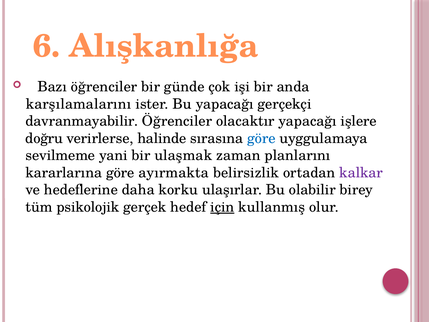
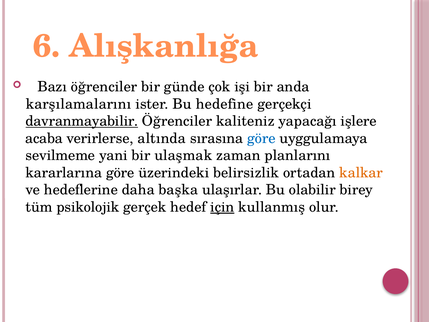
Bu yapacağı: yapacağı -> hedefine (225, 104)
davranmayabilir underline: none -> present (82, 121)
olacaktır: olacaktır -> kaliteniz (245, 121)
doğru: doğru -> acaba (44, 138)
halinde: halinde -> altında (162, 138)
ayırmakta: ayırmakta -> üzerindeki (174, 173)
kalkar colour: purple -> orange (361, 173)
korku: korku -> başka (178, 190)
